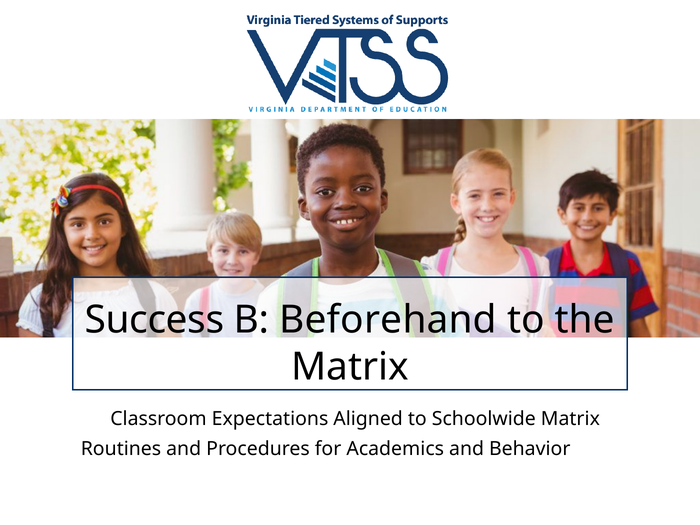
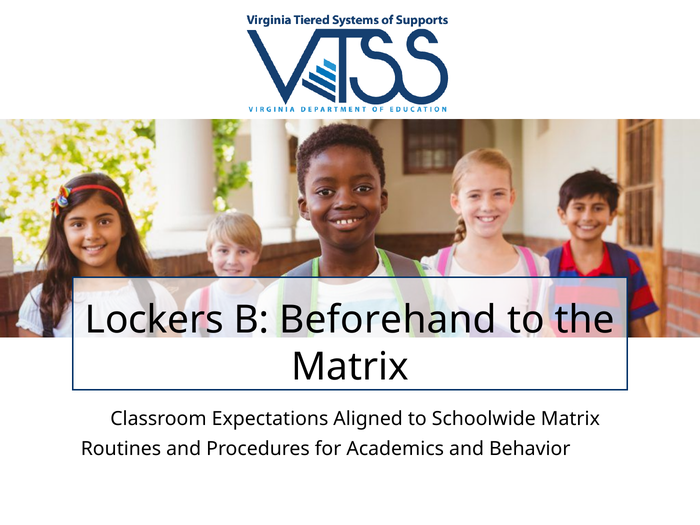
Success: Success -> Lockers (154, 320)
